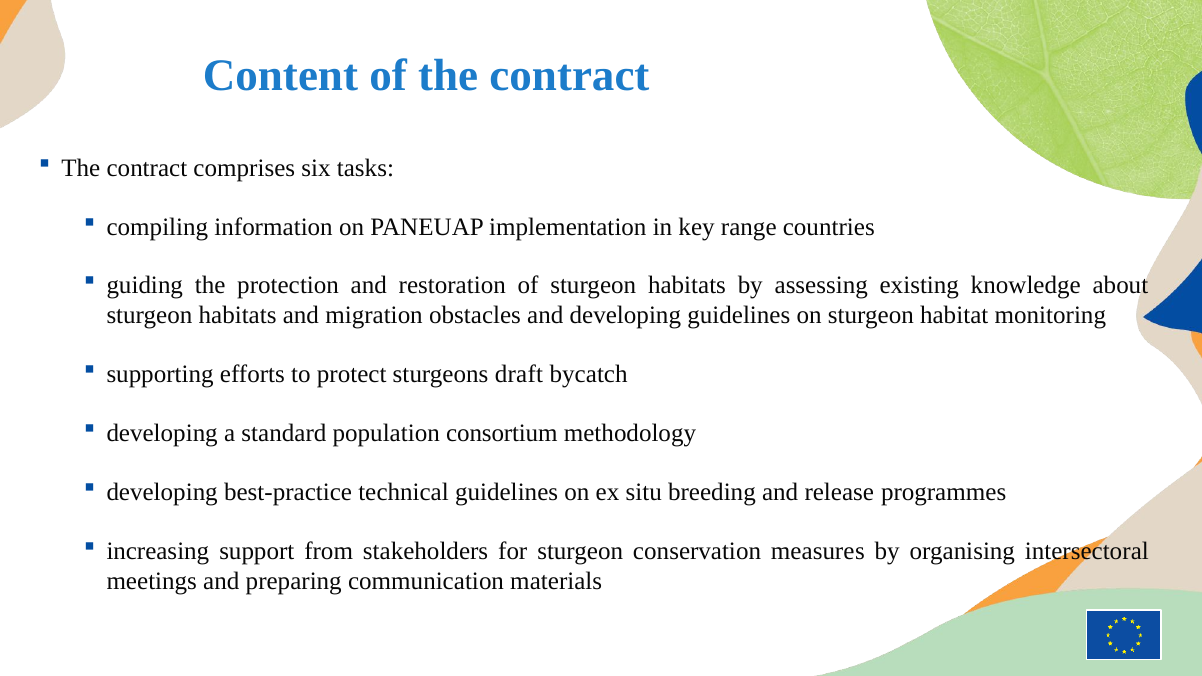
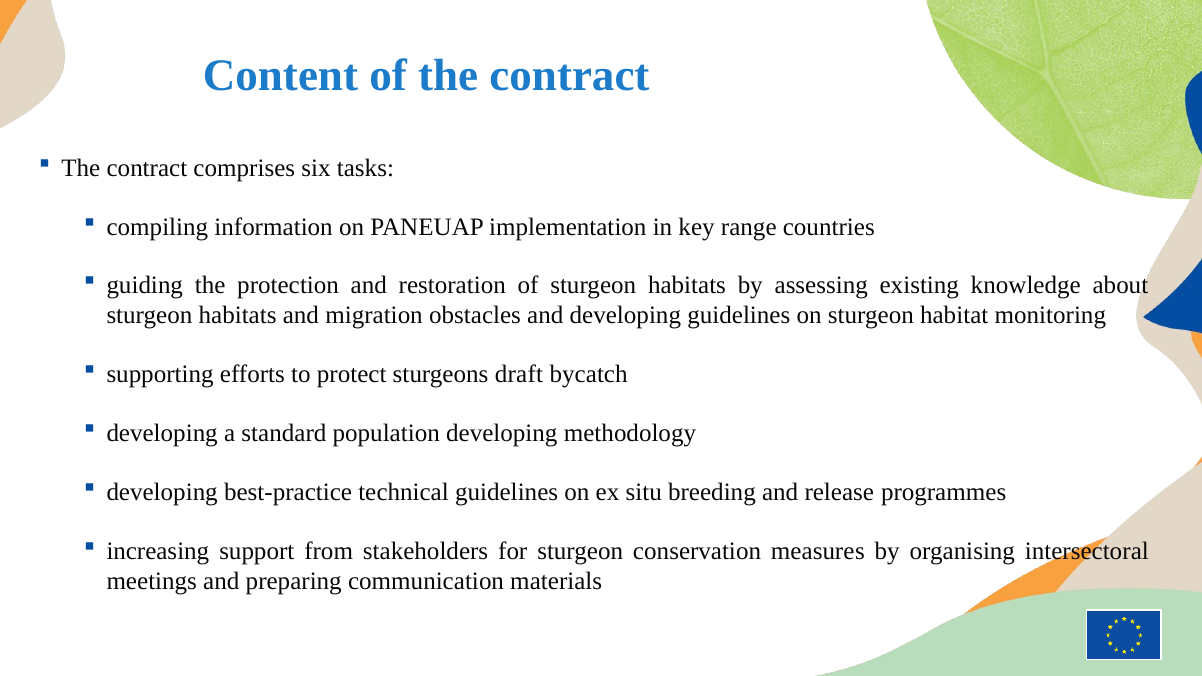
population consortium: consortium -> developing (502, 433)
